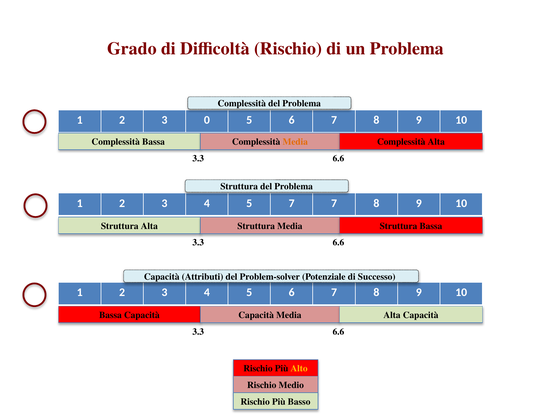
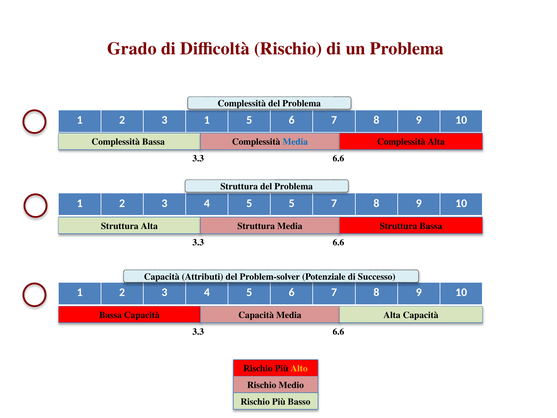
3 0: 0 -> 1 (207, 120)
Media colour: orange -> blue (295, 142)
5 7: 7 -> 5 (292, 203)
